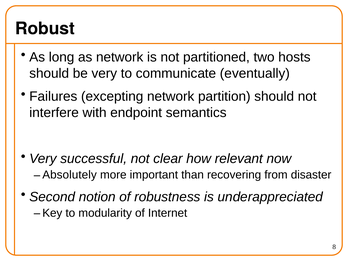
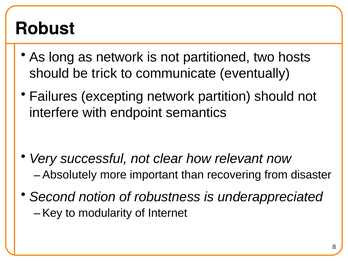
be very: very -> trick (104, 73)
